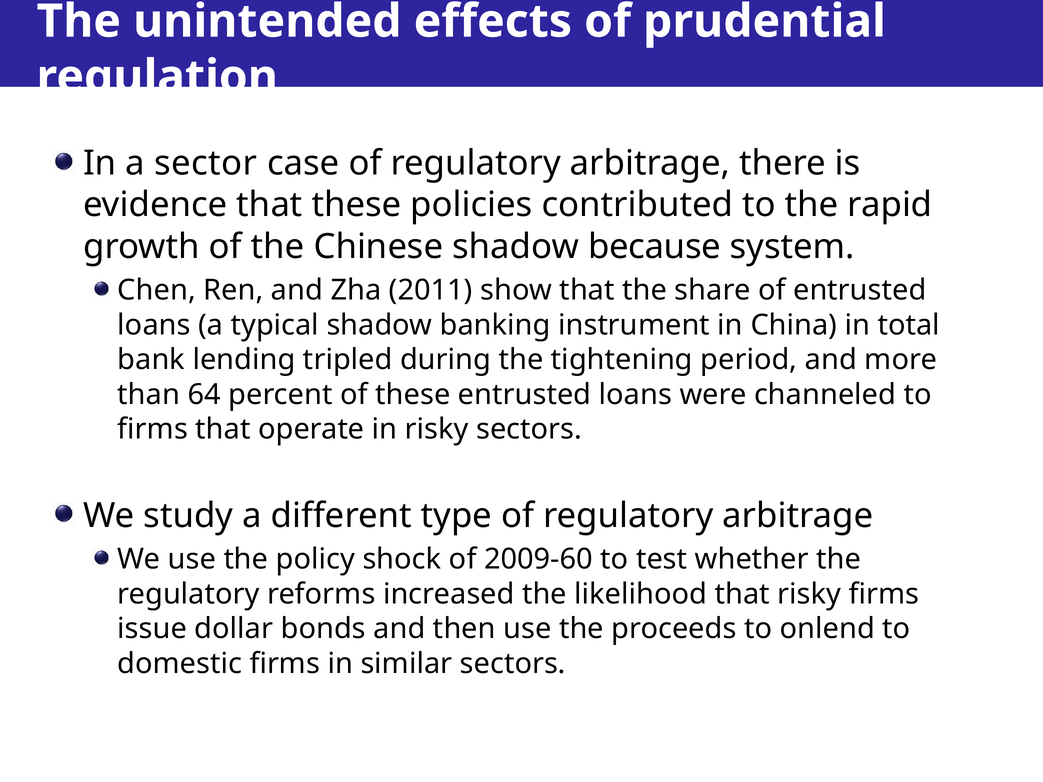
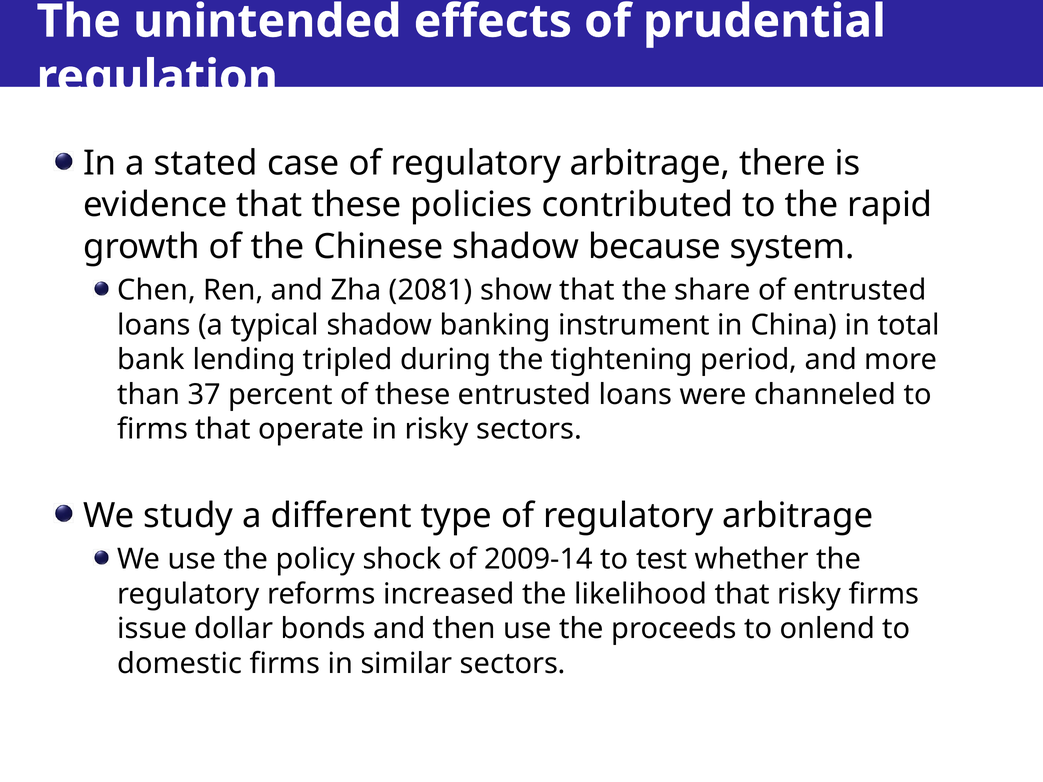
sector: sector -> stated (206, 163)
2011: 2011 -> 2081 (431, 290)
64: 64 -> 37 (204, 395)
2009-60: 2009-60 -> 2009-14 (538, 559)
